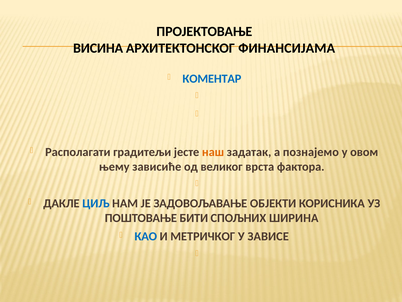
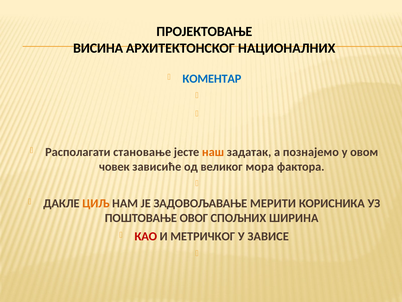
ФИНАНСИЈАМА: ФИНАНСИЈАМА -> НАЦИОНАЛНИХ (287, 48)
градитељи: градитељи -> становање (142, 152)
њему: њему -> човек (114, 167)
врста: врста -> мора (260, 167)
ЦИЉ colour: blue -> orange (96, 203)
ОБЈЕКТИ: ОБЈЕКТИ -> МЕРИТИ (273, 203)
БИТИ: БИТИ -> ОВОГ (194, 218)
КАО colour: blue -> red (146, 236)
